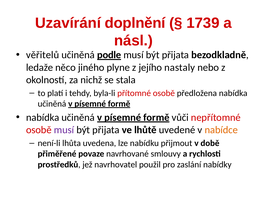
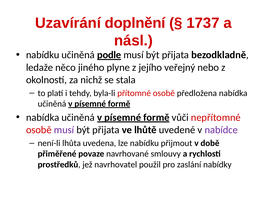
1739: 1739 -> 1737 (203, 23)
věřitelů: věřitelů -> nabídku (43, 55)
nastaly: nastaly -> veřejný (180, 67)
nabídce colour: orange -> purple (221, 130)
